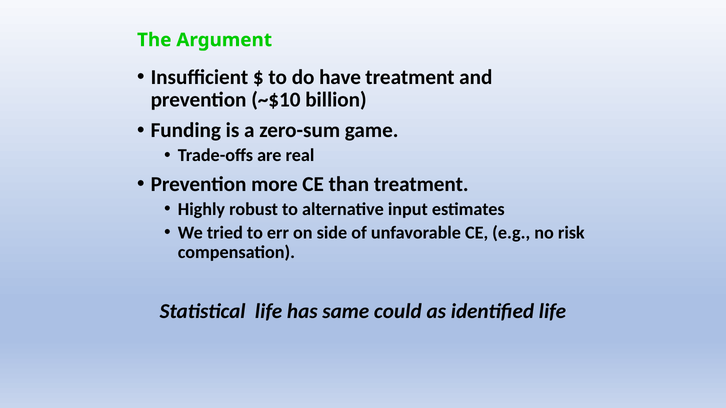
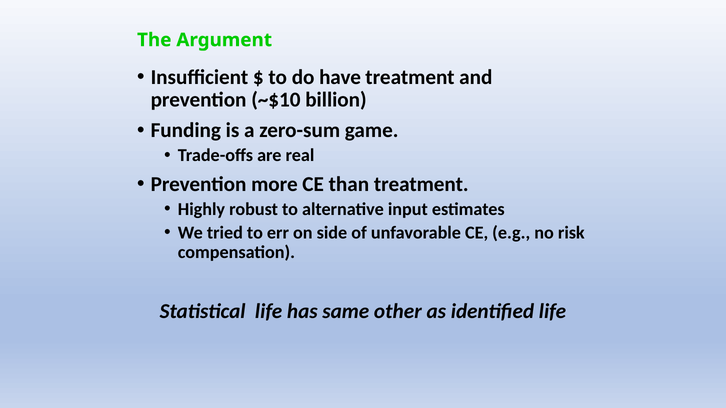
could: could -> other (398, 312)
